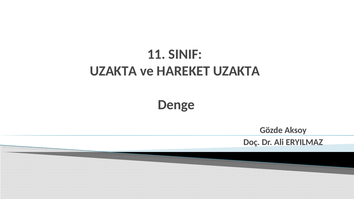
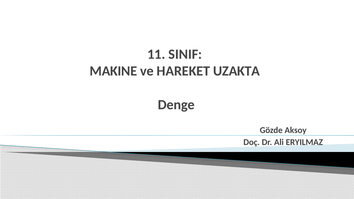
UZAKTA: UZAKTA -> MAKINE (113, 71)
